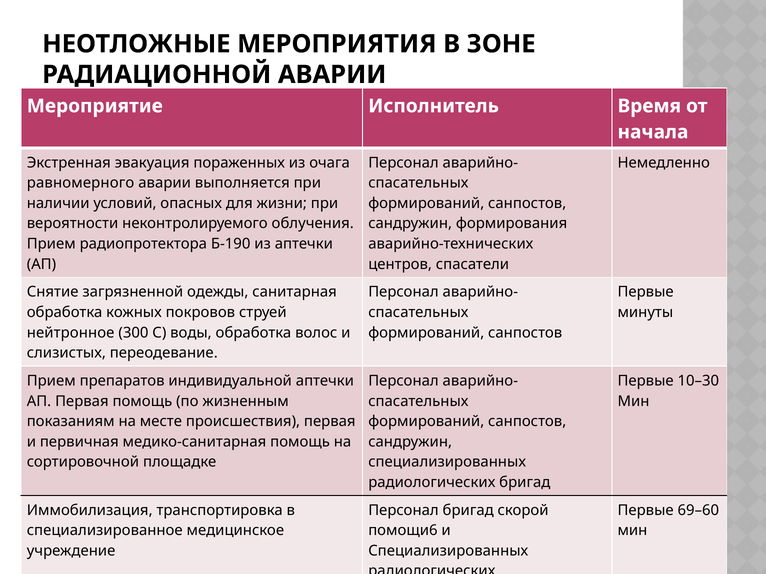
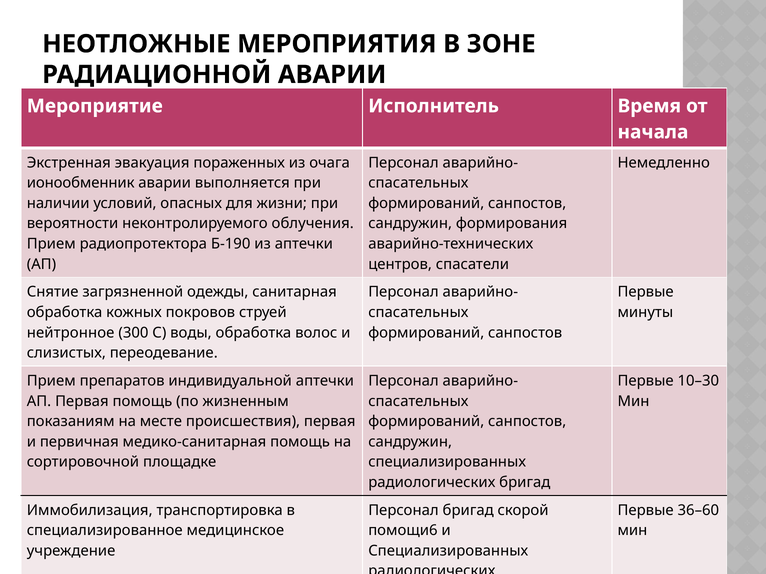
равномерного: равномерного -> ионообменник (81, 183)
69–60: 69–60 -> 36–60 (698, 511)
